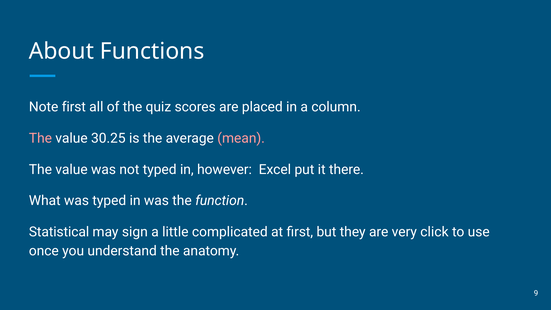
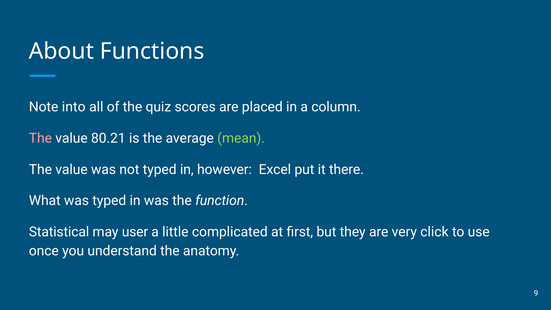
Note first: first -> into (74, 107)
30.25: 30.25 -> 80.21 (108, 138)
mean colour: pink -> light green (241, 138)
sign: sign -> user (135, 232)
